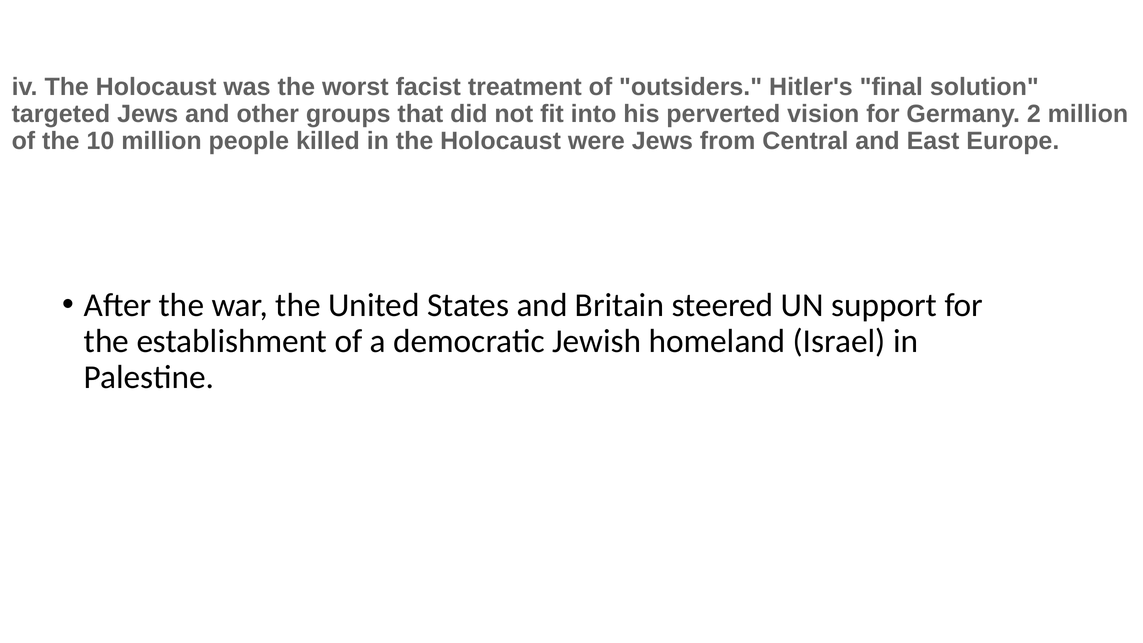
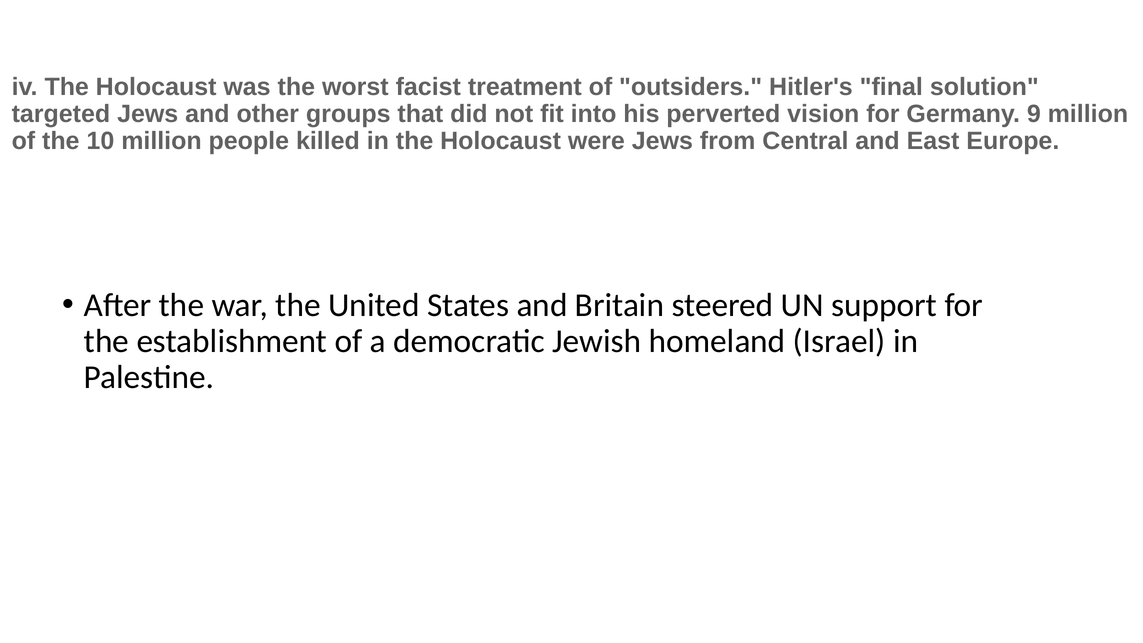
2: 2 -> 9 (1034, 114)
